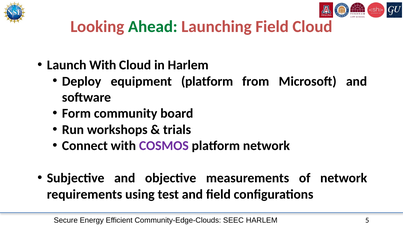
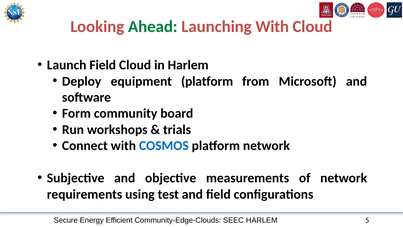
Launching Field: Field -> With (272, 26)
Launch With: With -> Field (103, 65)
COSMOS colour: purple -> blue (164, 146)
